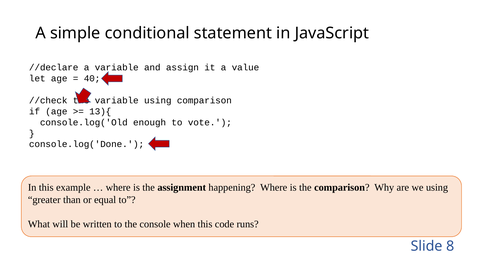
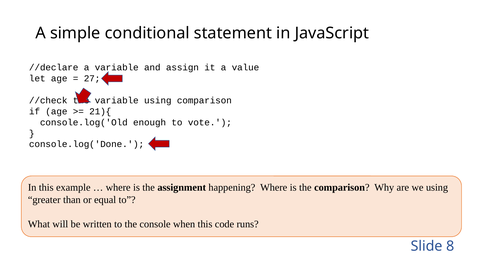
40: 40 -> 27 (92, 79)
13){: 13){ -> 21){ (100, 111)
